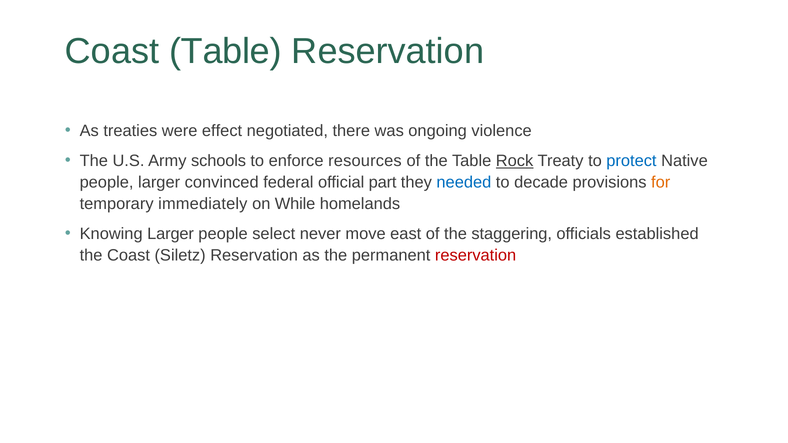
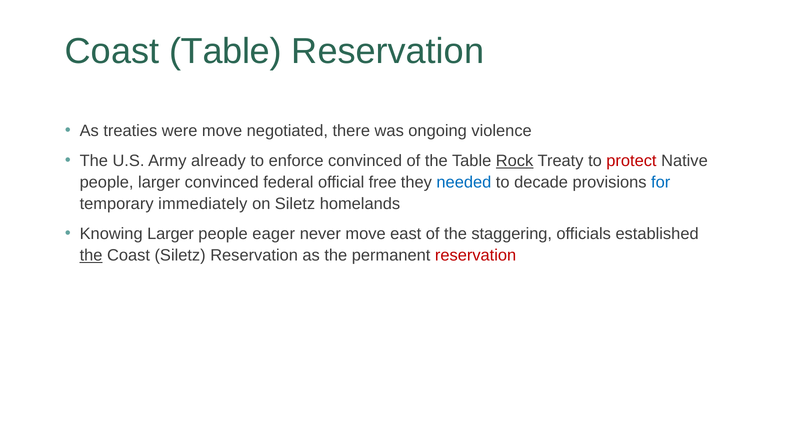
were effect: effect -> move (222, 131)
schools: schools -> already (218, 161)
enforce resources: resources -> convinced (365, 161)
protect colour: blue -> red (631, 161)
part: part -> free (383, 182)
for colour: orange -> blue (661, 182)
on While: While -> Siletz (295, 204)
select: select -> eager (274, 234)
the underline: none -> present (91, 256)
